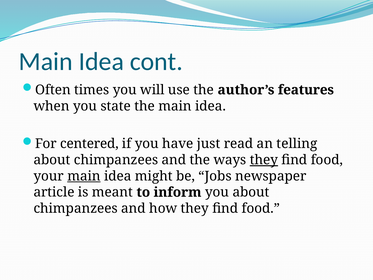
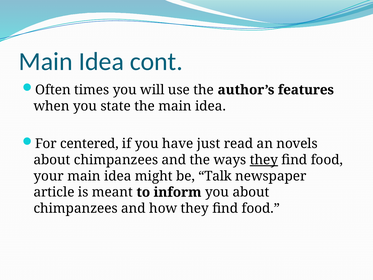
telling: telling -> novels (297, 144)
main underline: present -> none (84, 176)
Jobs: Jobs -> Talk (215, 176)
